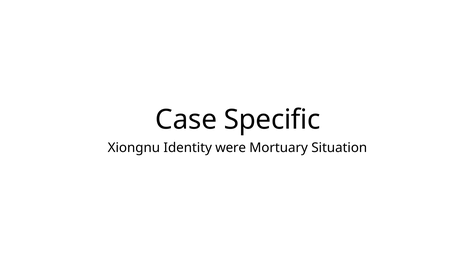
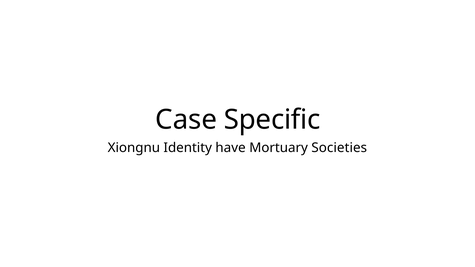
were: were -> have (231, 148)
Situation: Situation -> Societies (339, 148)
